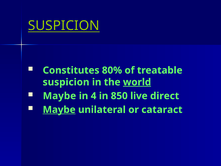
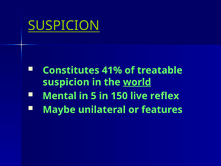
80%: 80% -> 41% (112, 70)
Maybe: Maybe -> Mental (60, 96)
4: 4 -> 5 (94, 96)
850: 850 -> 150 (119, 96)
direct: direct -> reflex (165, 96)
Maybe underline: present -> none (59, 110)
cataract: cataract -> features (162, 110)
